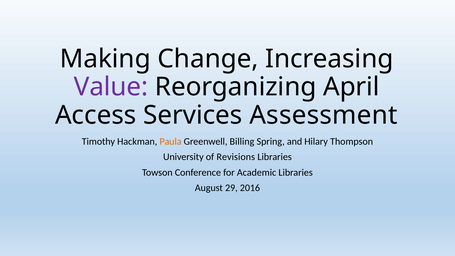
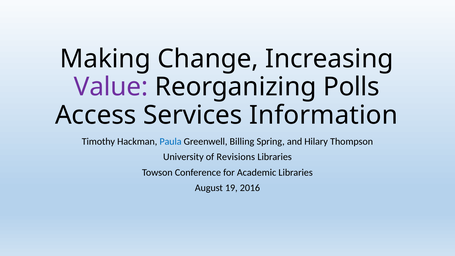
April: April -> Polls (351, 87)
Assessment: Assessment -> Information (324, 115)
Paula colour: orange -> blue (171, 141)
29: 29 -> 19 (231, 188)
